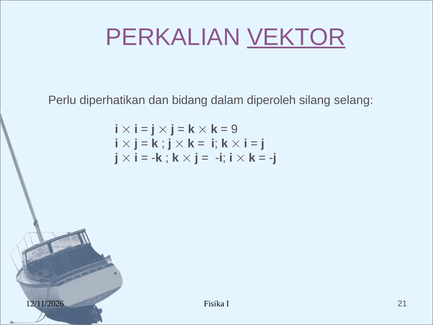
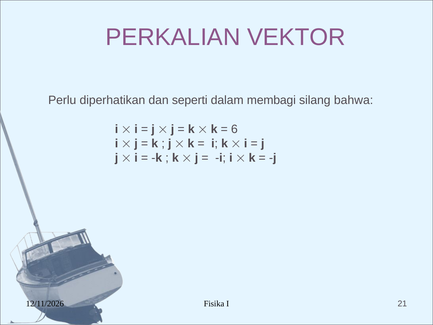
VEKTOR underline: present -> none (296, 37)
bidang: bidang -> seperti (190, 100)
diperoleh: diperoleh -> membagi (271, 100)
selang: selang -> bahwa (354, 100)
9: 9 -> 6 (234, 129)
